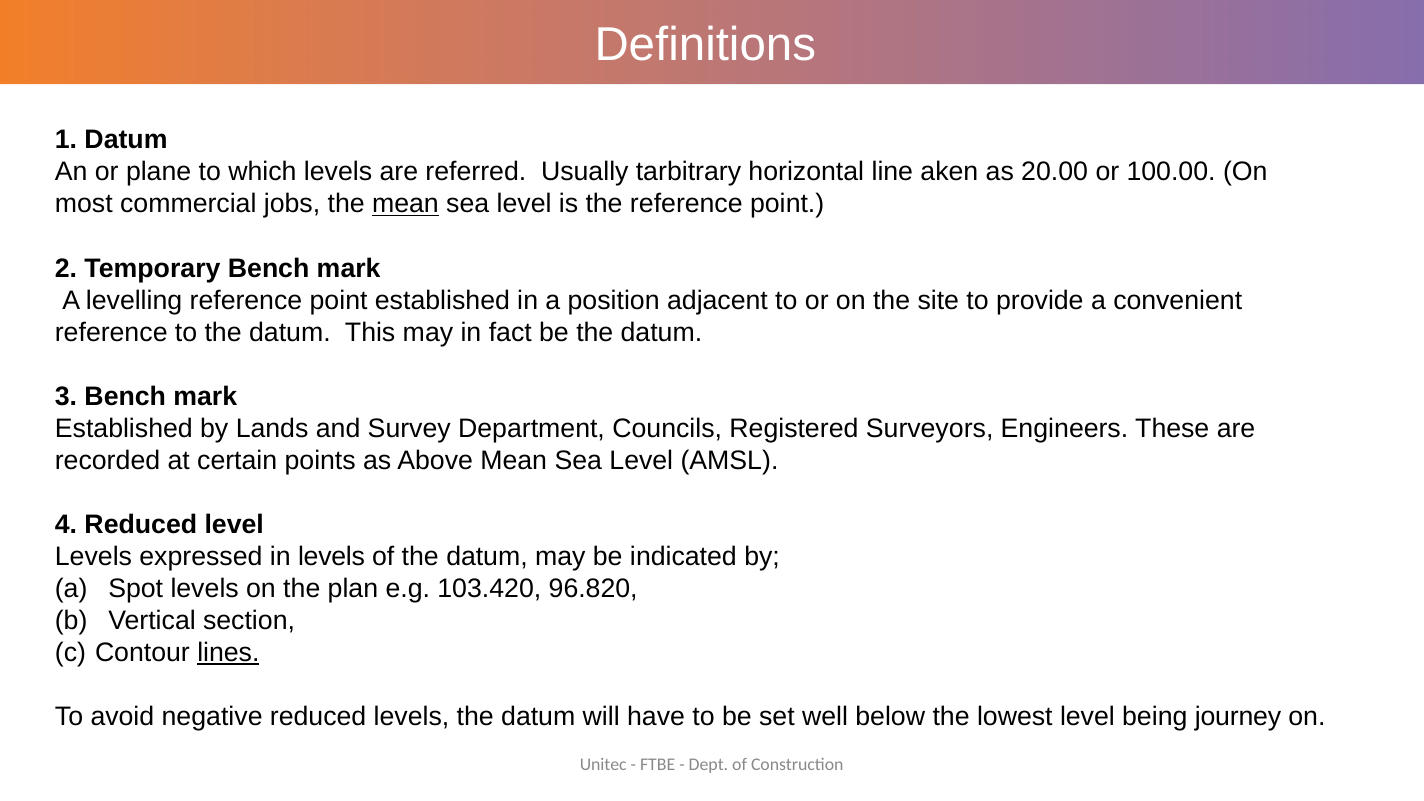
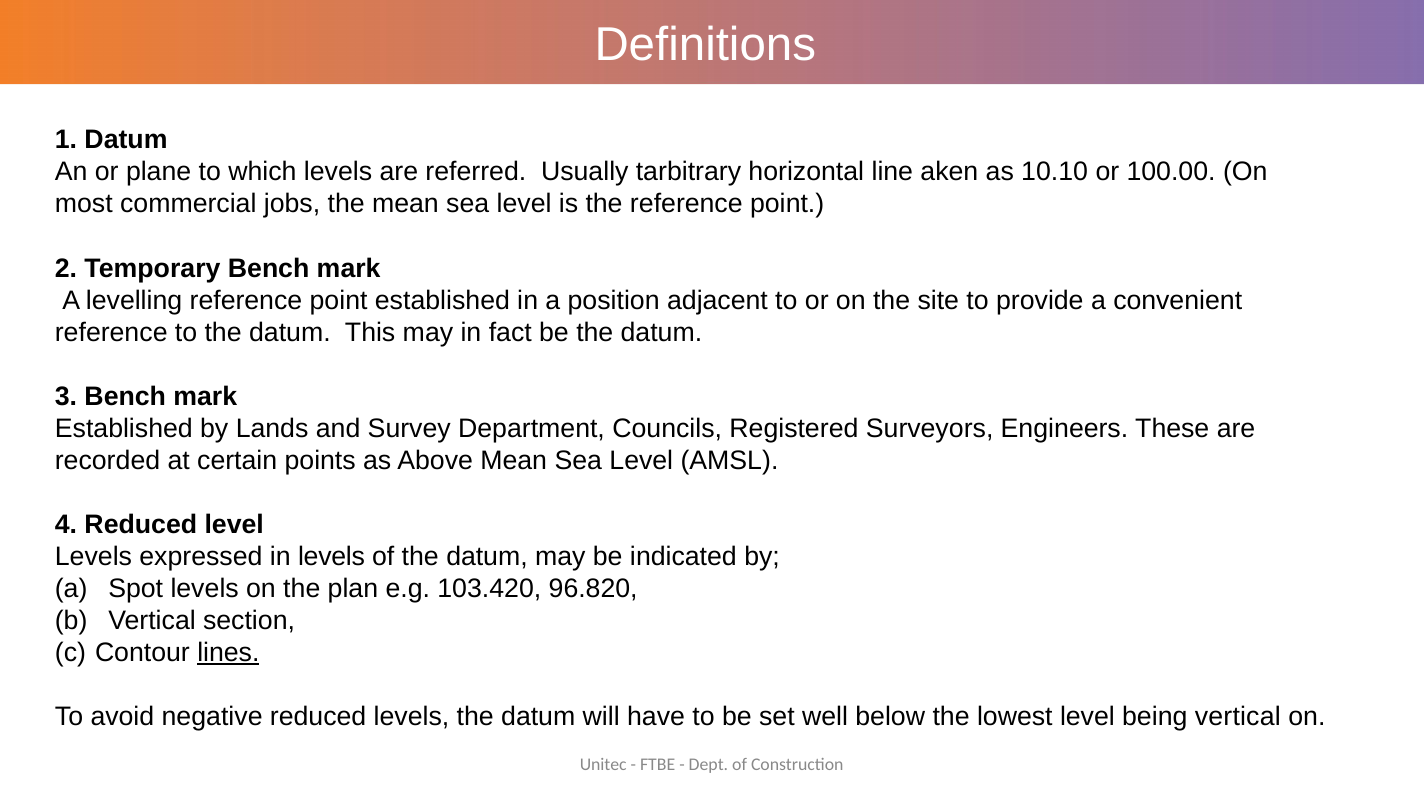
20.00: 20.00 -> 10.10 (1055, 172)
mean underline: present -> none (405, 204)
being journey: journey -> vertical (1238, 717)
